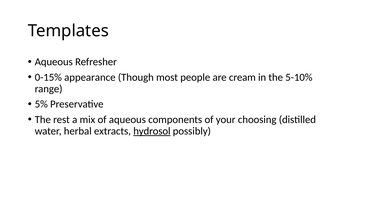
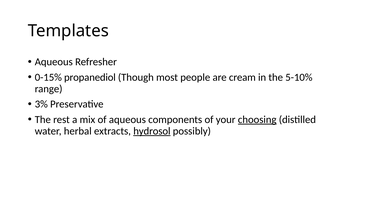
appearance: appearance -> propanediol (90, 77)
5%: 5% -> 3% (41, 104)
choosing underline: none -> present (257, 119)
